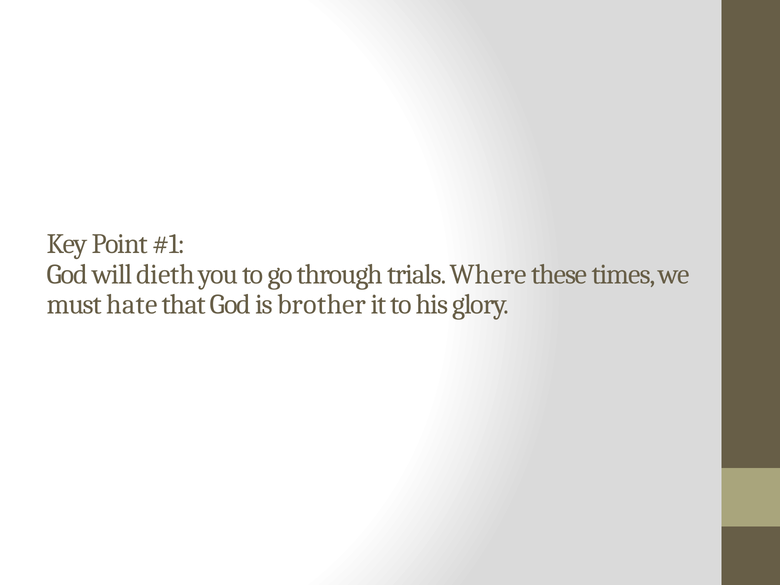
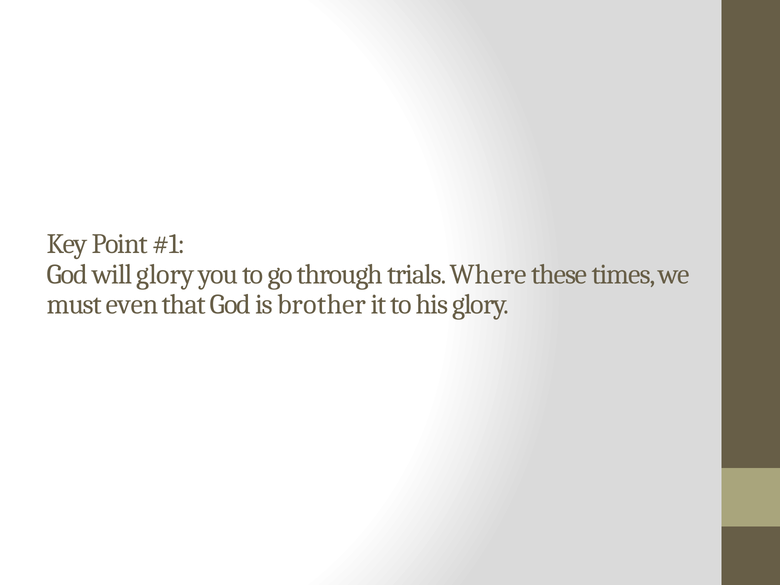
will dieth: dieth -> glory (165, 274)
hate: hate -> even (132, 305)
